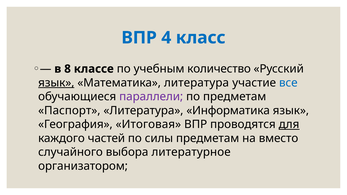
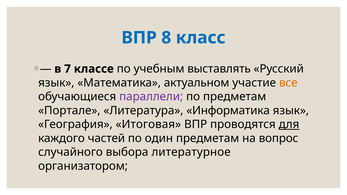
4: 4 -> 8 (166, 38)
8: 8 -> 7 (68, 69)
количество: количество -> выставлять (219, 69)
язык underline: present -> none (56, 83)
Математика литература: литература -> актуальном (197, 83)
все colour: blue -> orange (288, 83)
Паспорт: Паспорт -> Портале (69, 111)
силы: силы -> один (159, 138)
вместо: вместо -> вопрос (279, 138)
